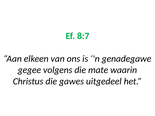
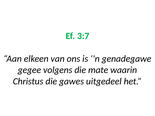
8:7: 8:7 -> 3:7 (83, 36)
